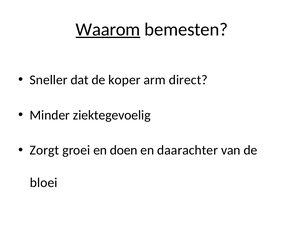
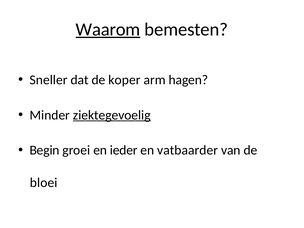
direct: direct -> hagen (188, 80)
ziektegevoelig underline: none -> present (112, 115)
Zorgt: Zorgt -> Begin (45, 150)
doen: doen -> ieder (124, 150)
daarachter: daarachter -> vatbaarder (188, 150)
